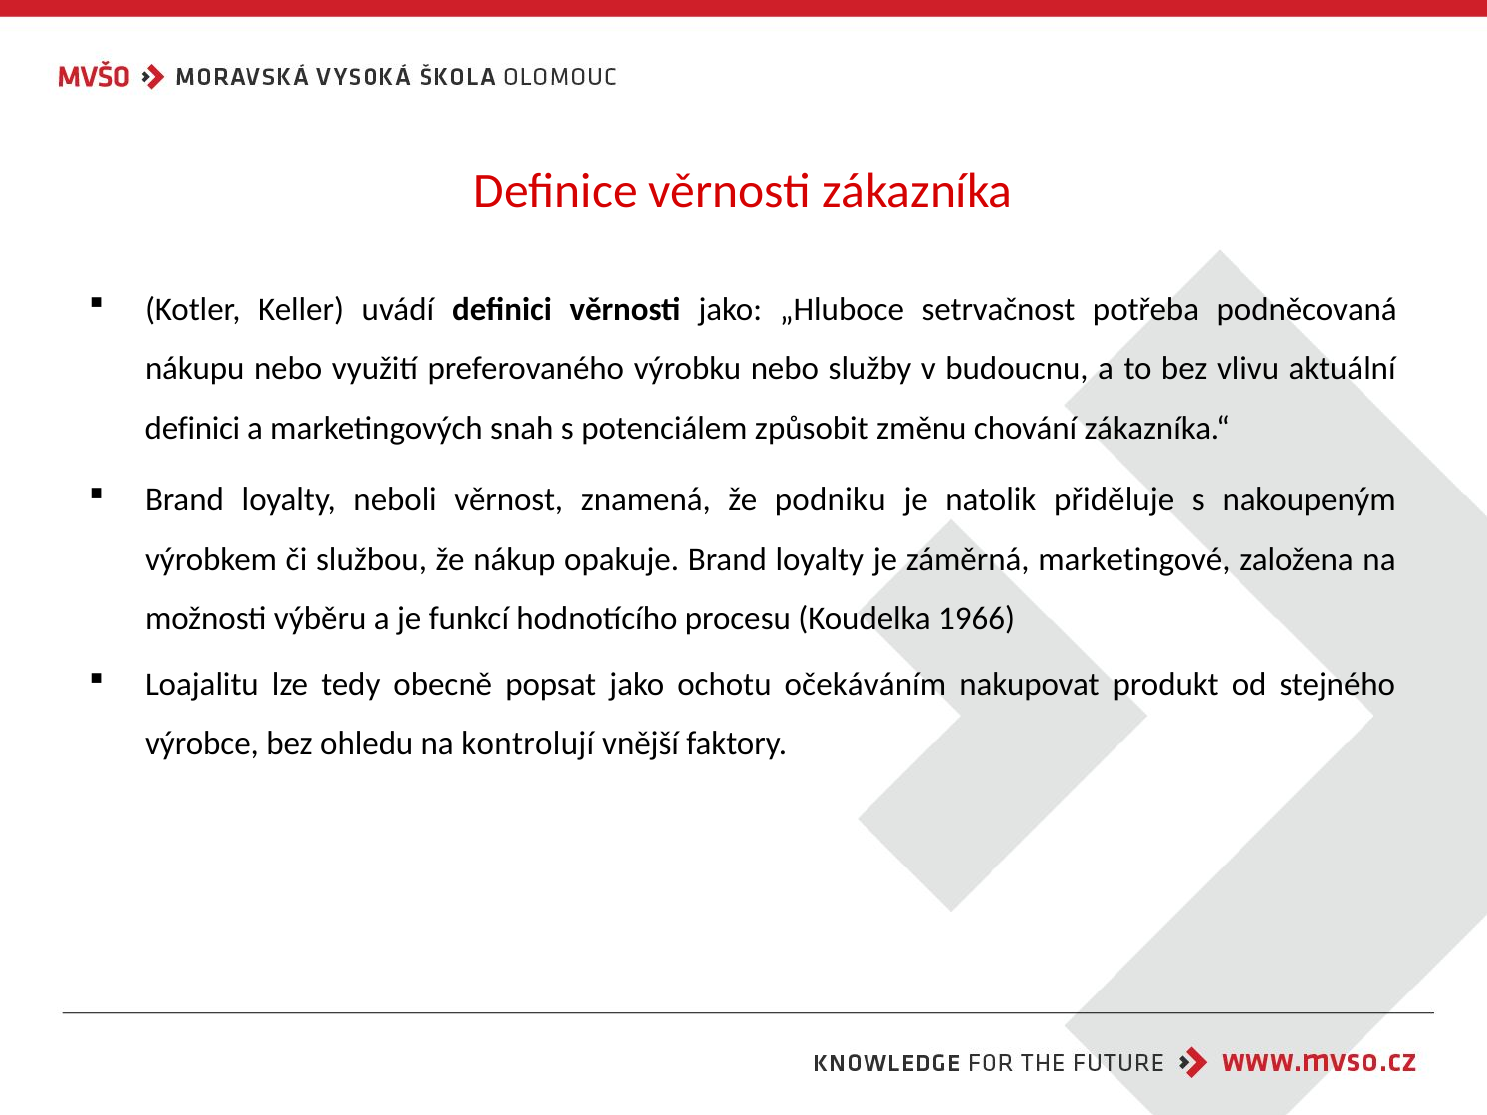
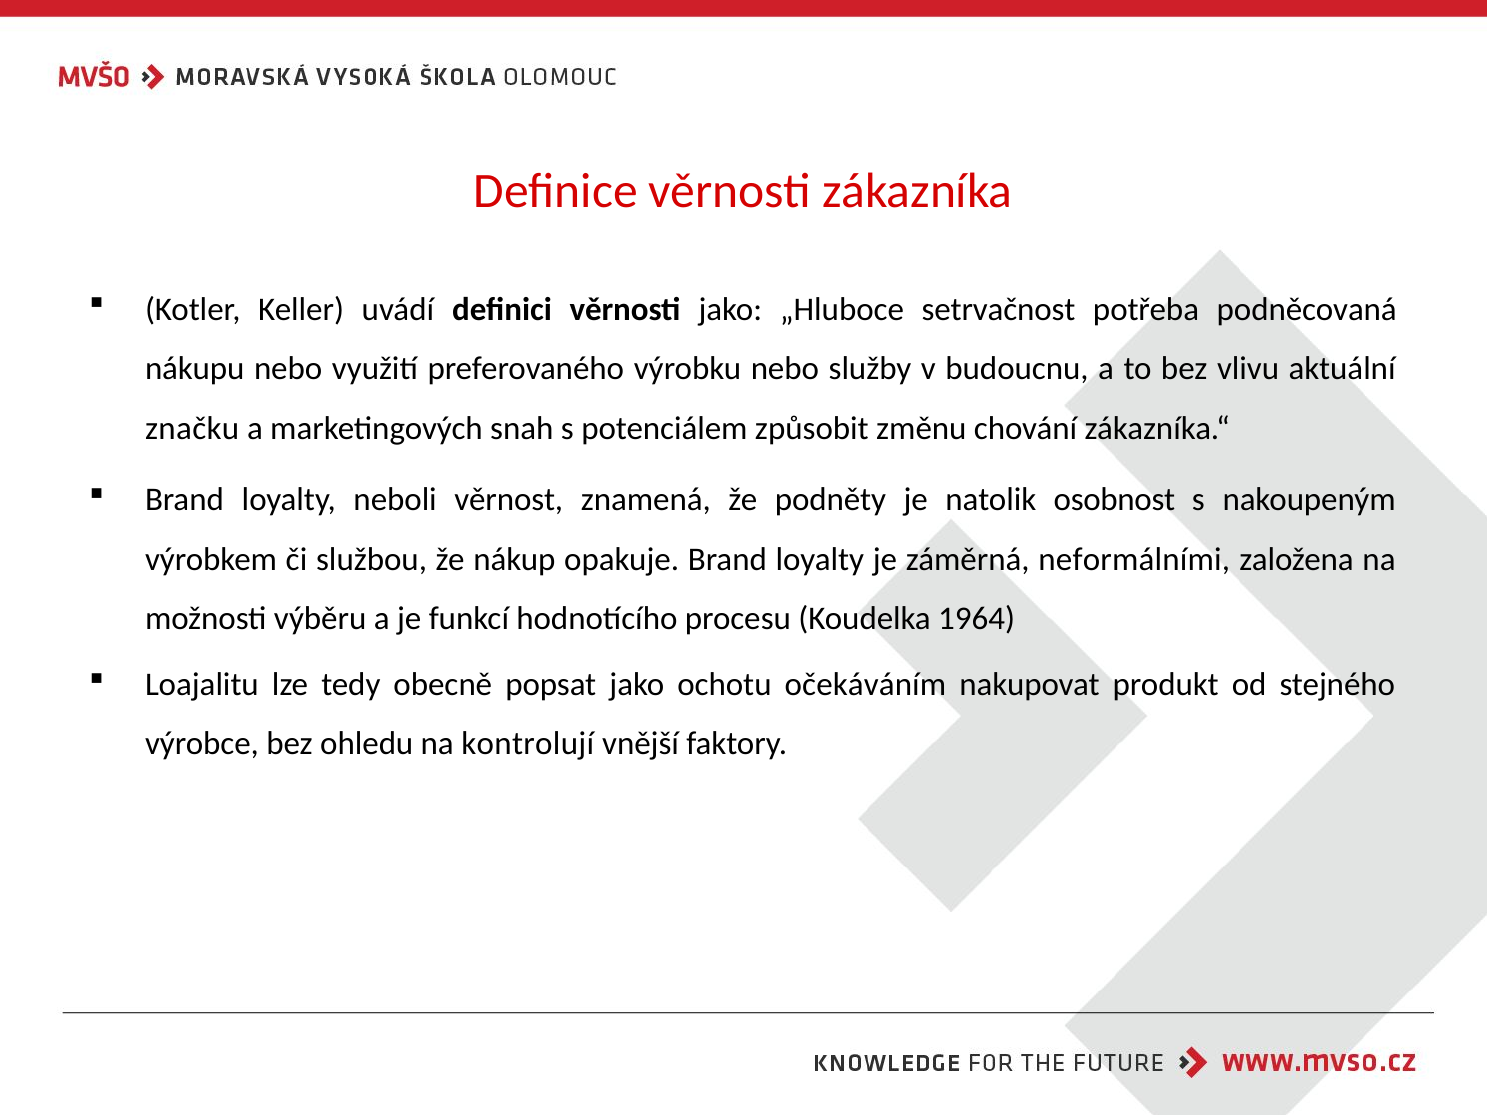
definici: definici -> značku (192, 428)
podniku: podniku -> podněty (830, 500)
přiděluje: přiděluje -> osobnost (1114, 500)
marketingové: marketingové -> neformálními (1134, 559)
1966: 1966 -> 1964 (977, 619)
